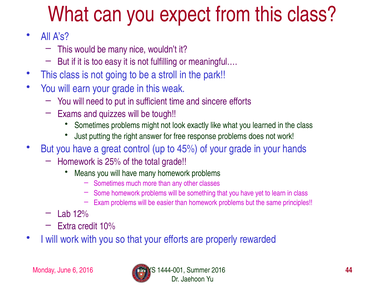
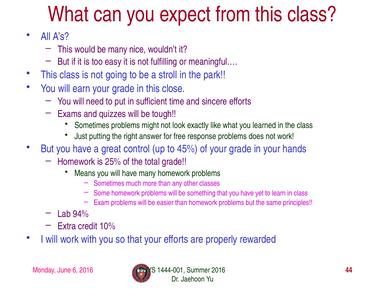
weak: weak -> close (174, 89)
12%: 12% -> 94% (81, 214)
